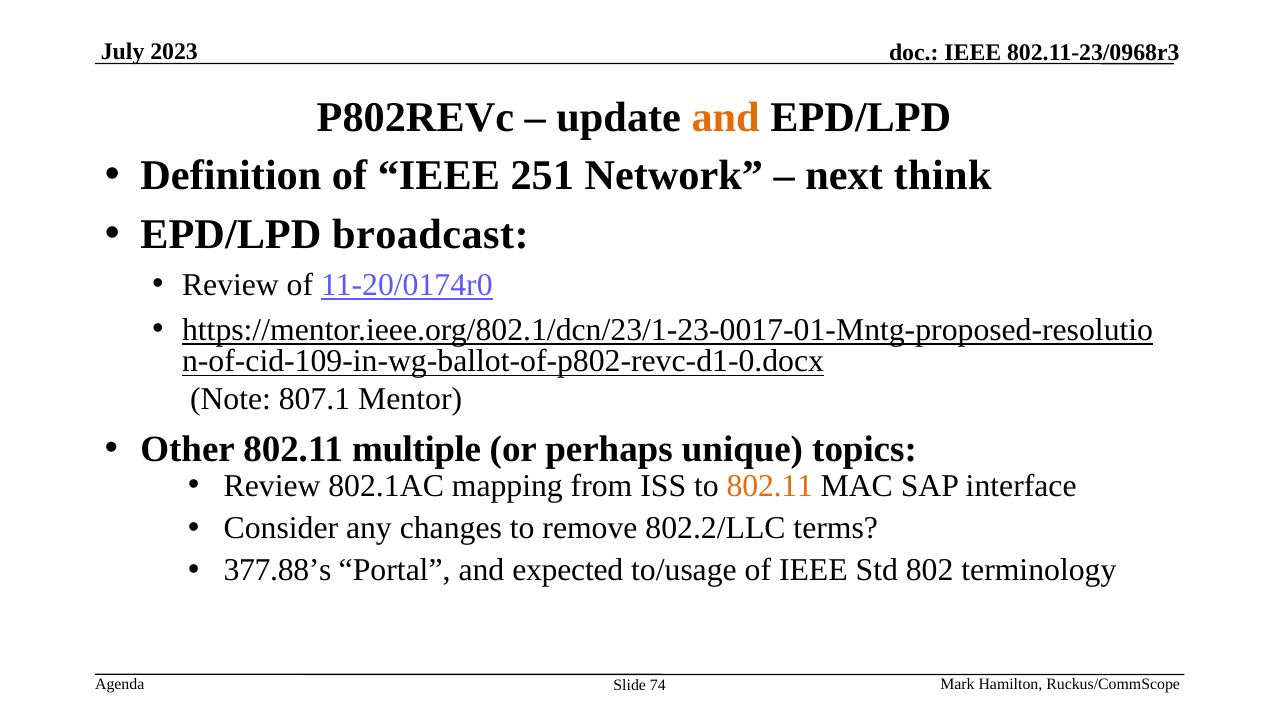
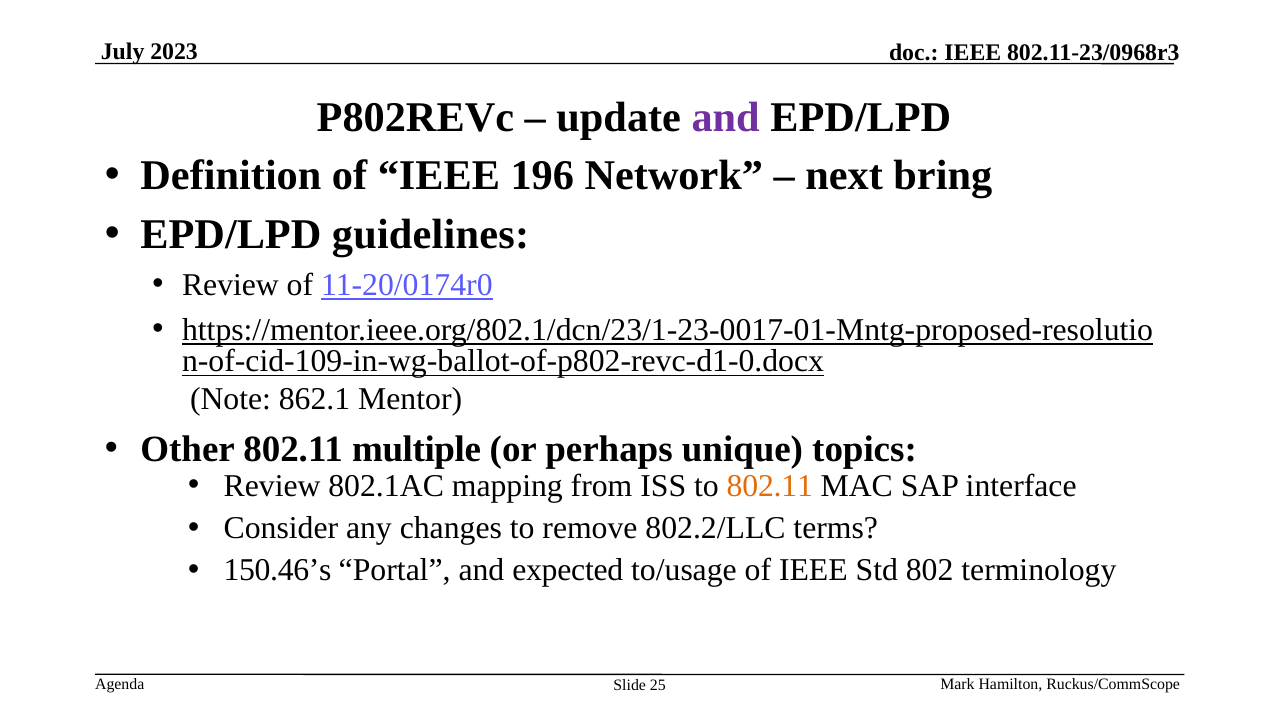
and colour: orange -> purple (726, 118)
251: 251 -> 196 (542, 176)
think: think -> bring (943, 176)
broadcast: broadcast -> guidelines (431, 235)
807.1: 807.1 -> 862.1 (315, 399)
377.88’s: 377.88’s -> 150.46’s (278, 570)
74: 74 -> 25 (658, 685)
